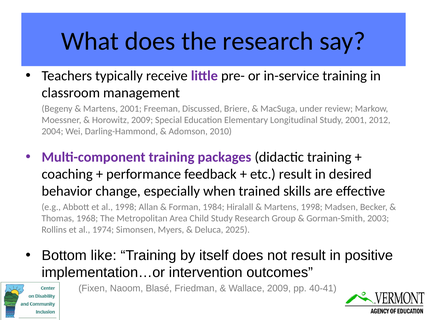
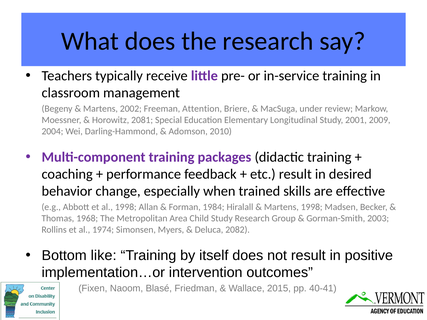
Martens 2001: 2001 -> 2002 (131, 109)
Discussed: Discussed -> Attention (202, 109)
Horowitz 2009: 2009 -> 2081 (142, 120)
2012: 2012 -> 2009 (380, 120)
2025: 2025 -> 2082 (238, 230)
Wallace 2009: 2009 -> 2015 (279, 289)
